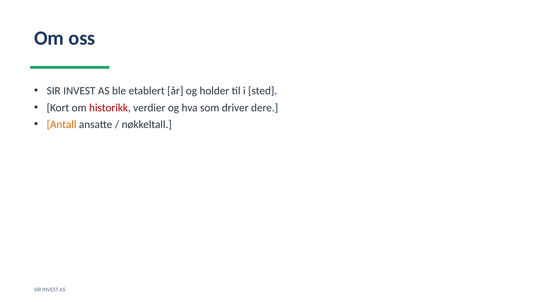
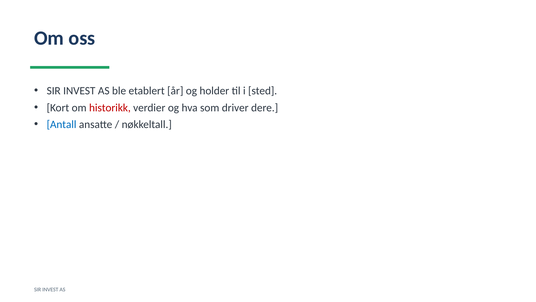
Antall colour: orange -> blue (62, 124)
